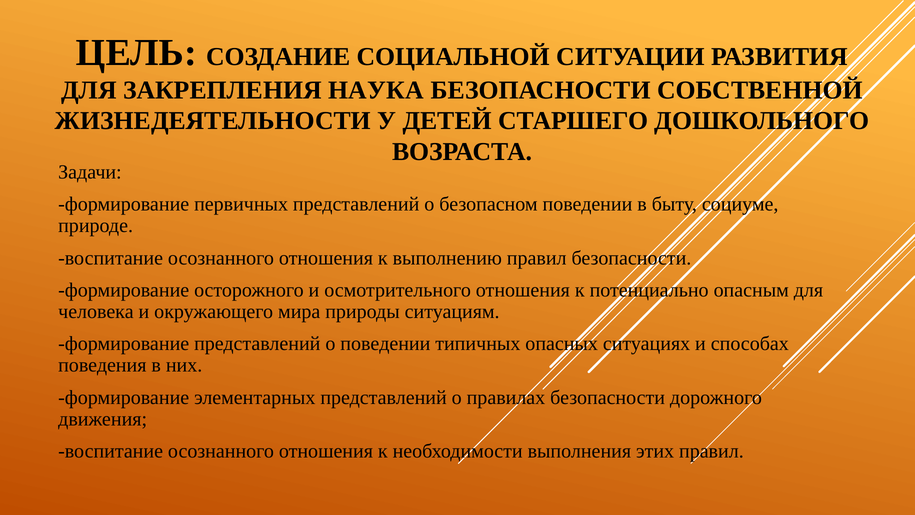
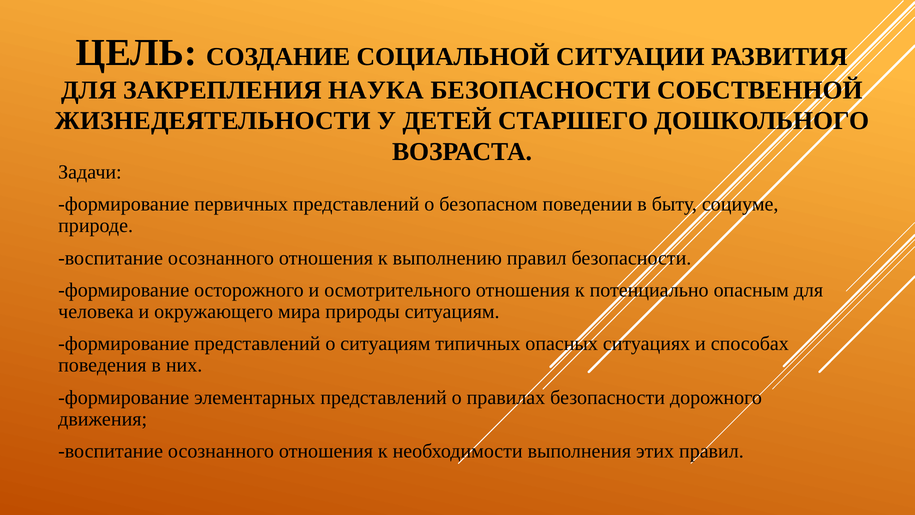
о поведении: поведении -> ситуациям (385, 344)
